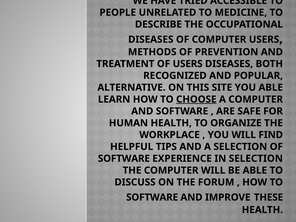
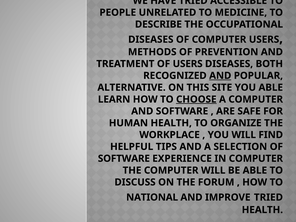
AND underline: none -> present (220, 76)
IN SELECTION: SELECTION -> COMPUTER (256, 159)
SOFTWARE: SOFTWARE -> NATIONAL (152, 197)
IMPROVE THESE: THESE -> TRIED (268, 197)
